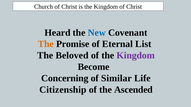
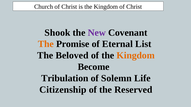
Heard: Heard -> Shook (57, 33)
New colour: blue -> purple (97, 33)
Kingdom colour: purple -> orange (136, 56)
Concerning: Concerning -> Tribulation (65, 79)
Similar: Similar -> Solemn (116, 79)
Ascended: Ascended -> Reserved (133, 90)
